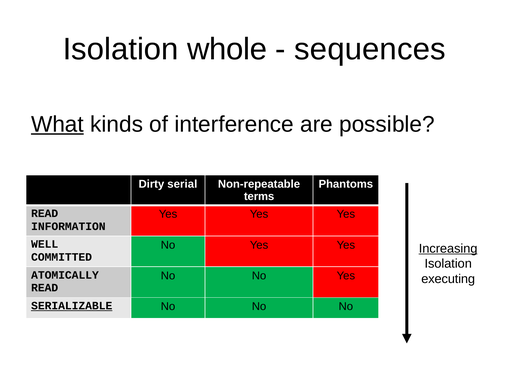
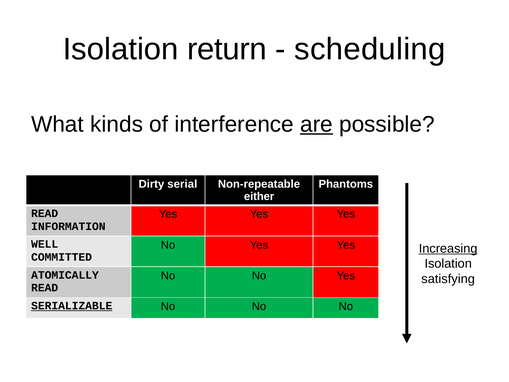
whole: whole -> return (227, 49)
sequences: sequences -> scheduling (370, 49)
What underline: present -> none (57, 124)
are underline: none -> present (316, 124)
terms: terms -> either (259, 196)
executing: executing -> satisfying (448, 279)
